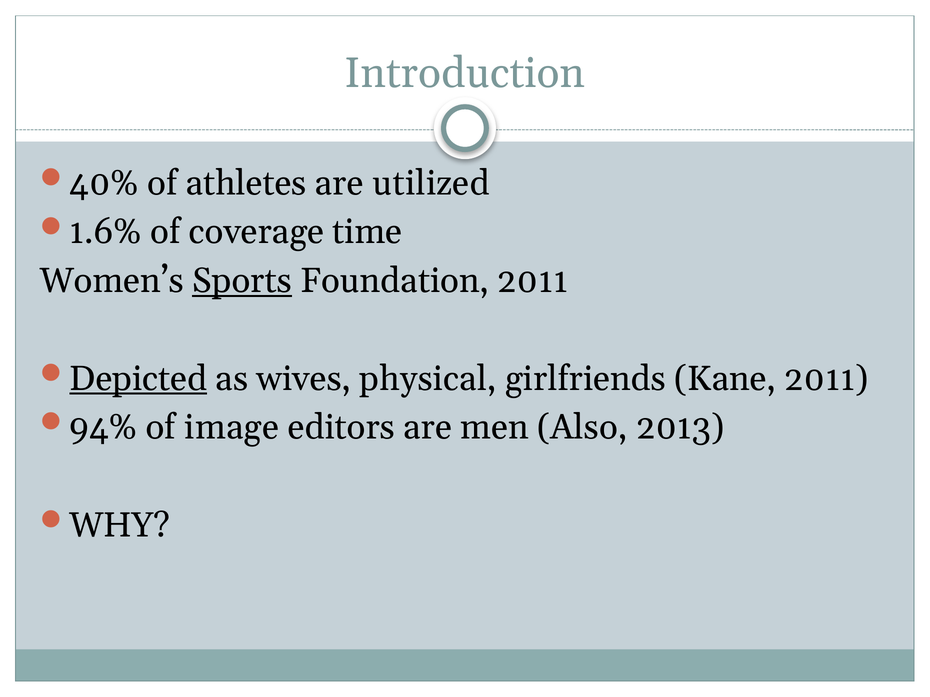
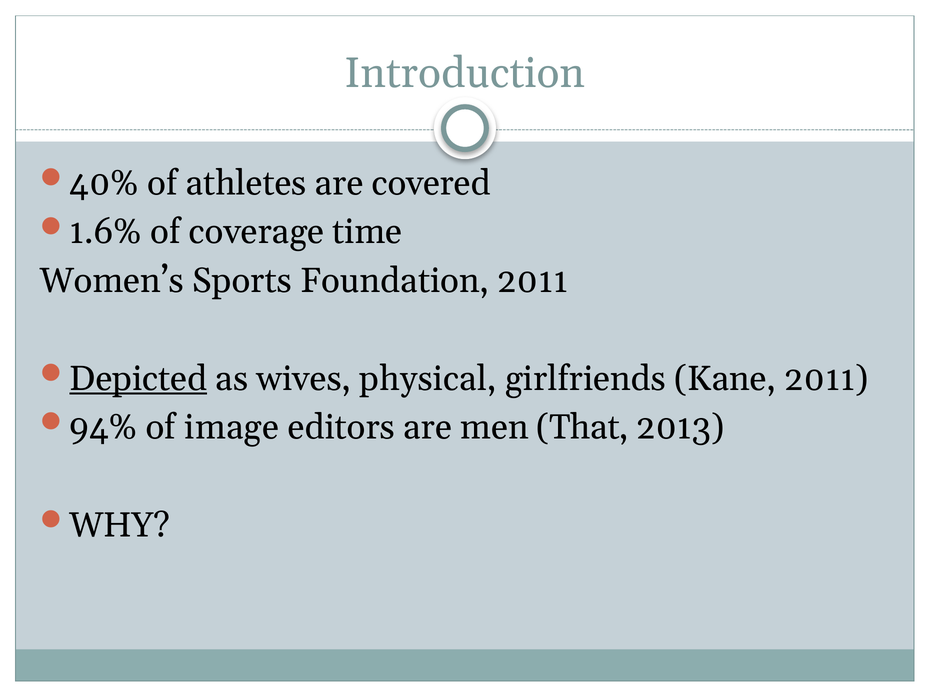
utilized: utilized -> covered (431, 183)
Sports underline: present -> none (242, 281)
Also: Also -> That (583, 428)
